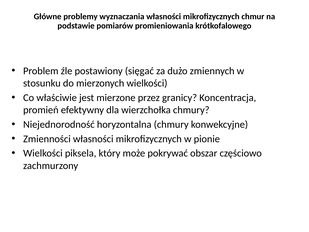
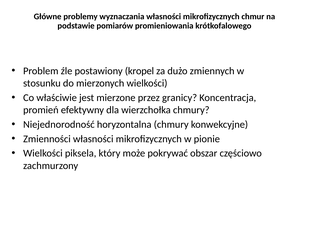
sięgać: sięgać -> kropel (139, 71)
